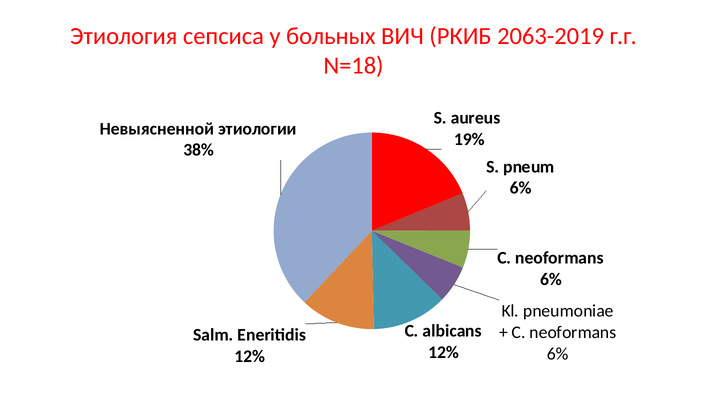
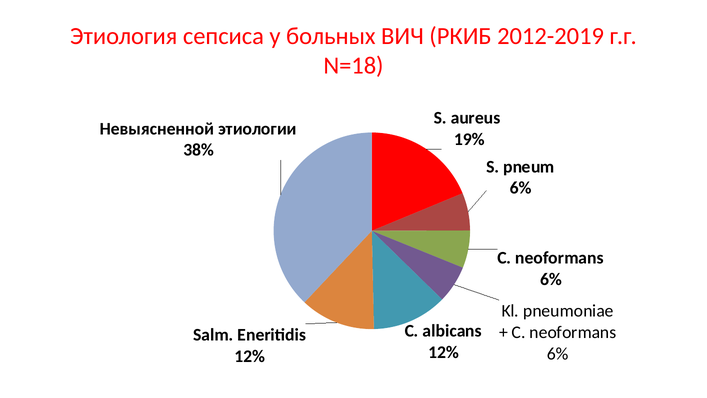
2063-2019: 2063-2019 -> 2012-2019 (551, 36)
